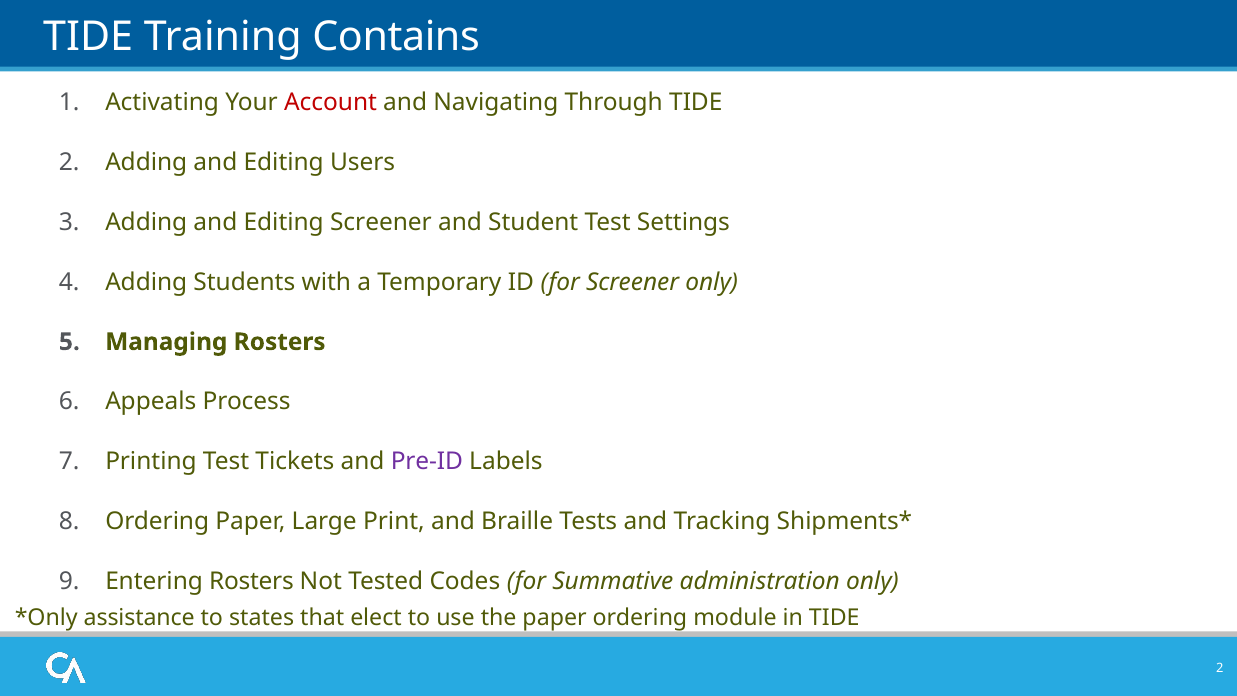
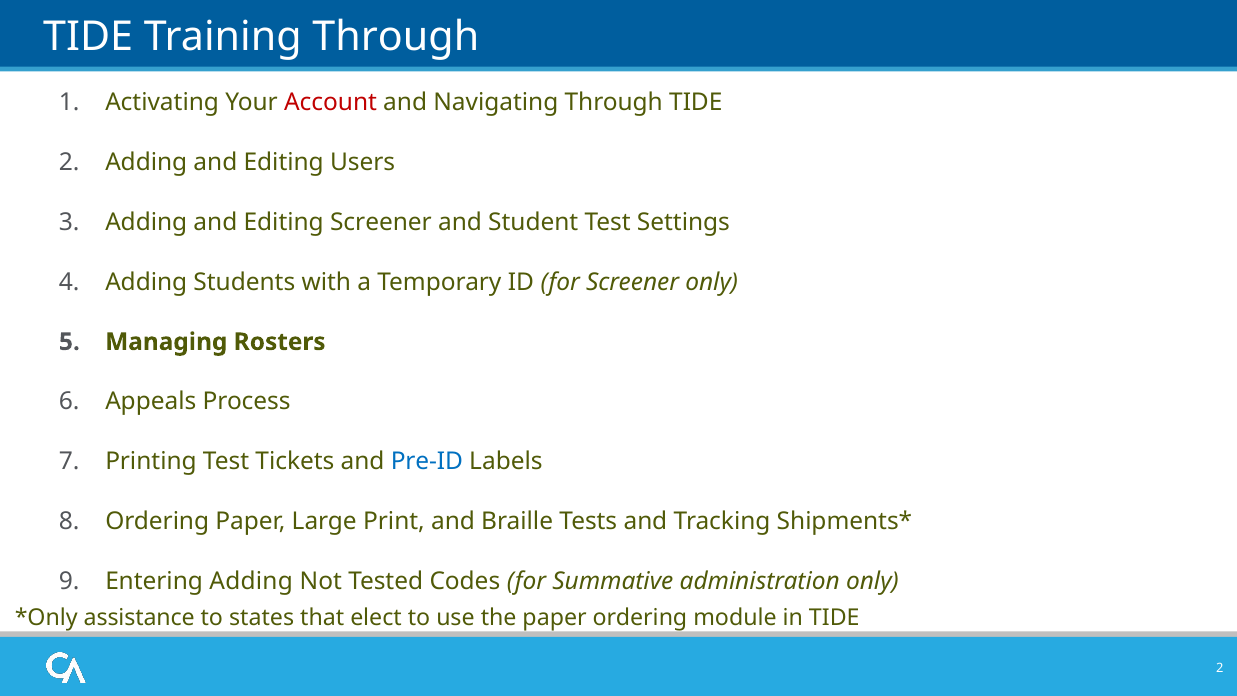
Training Contains: Contains -> Through (396, 37)
Pre-ID colour: purple -> blue (427, 462)
Entering Rosters: Rosters -> Adding (251, 581)
